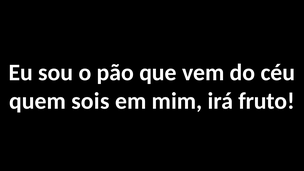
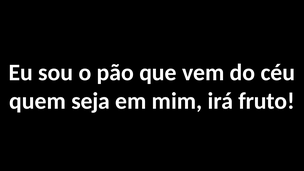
sois: sois -> seja (91, 101)
